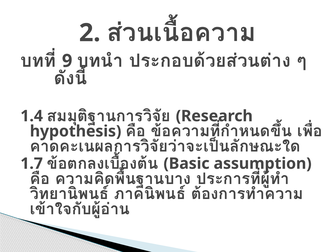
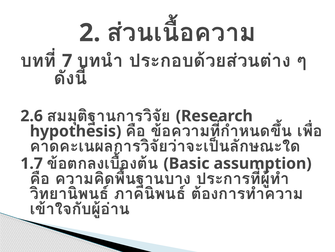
9: 9 -> 7 (67, 61)
1.4: 1.4 -> 2.6 (32, 116)
